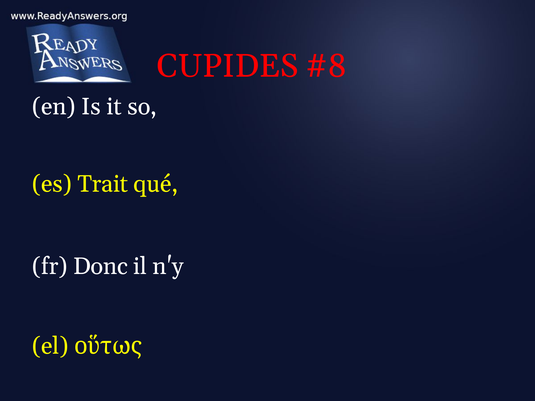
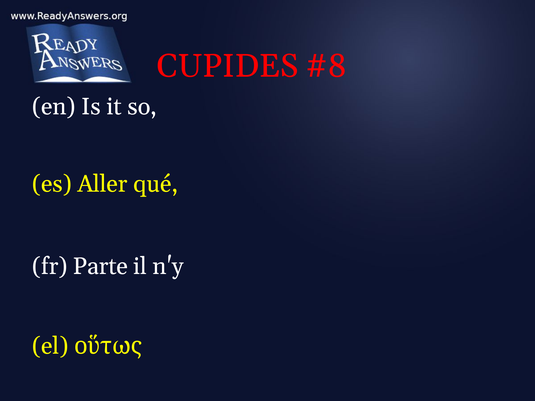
Trait: Trait -> Aller (103, 184)
Donc: Donc -> Parte (100, 267)
